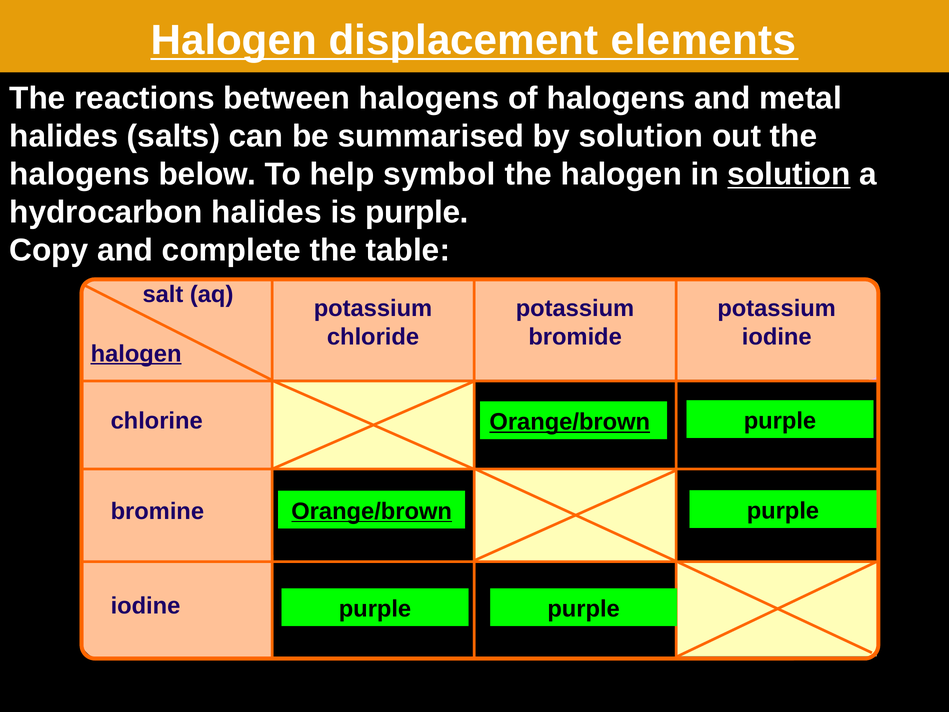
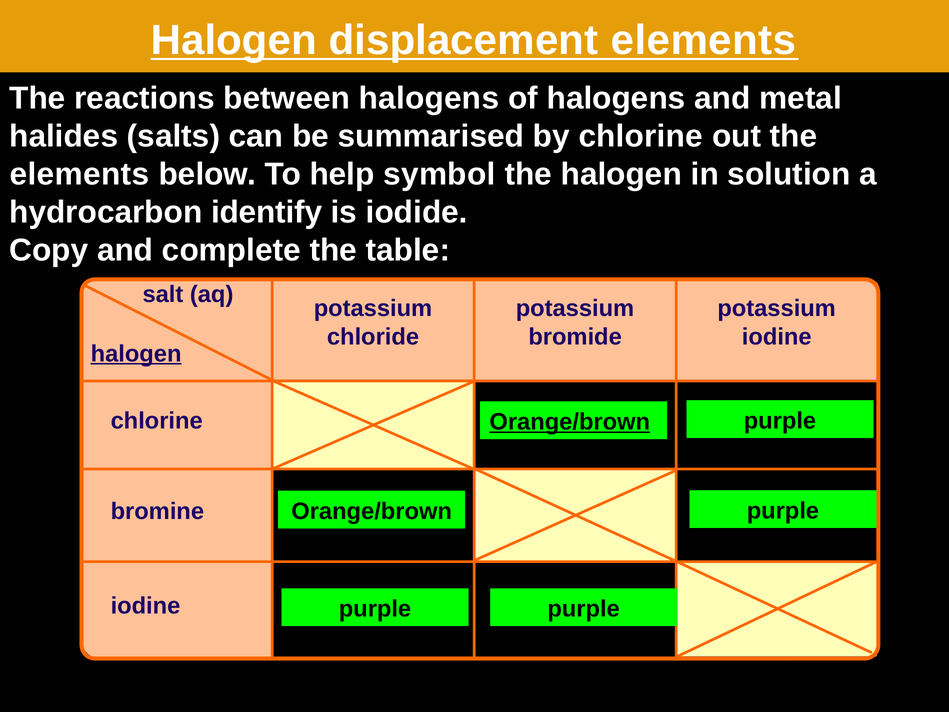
by solution: solution -> chlorine (641, 136)
halogens: halogens -> elements (79, 174)
solution underline: present -> none (789, 174)
hydrocarbon halides: halides -> identify (267, 212)
is purple: purple -> iodide (417, 212)
Orange/brown underline: present -> none (372, 511)
